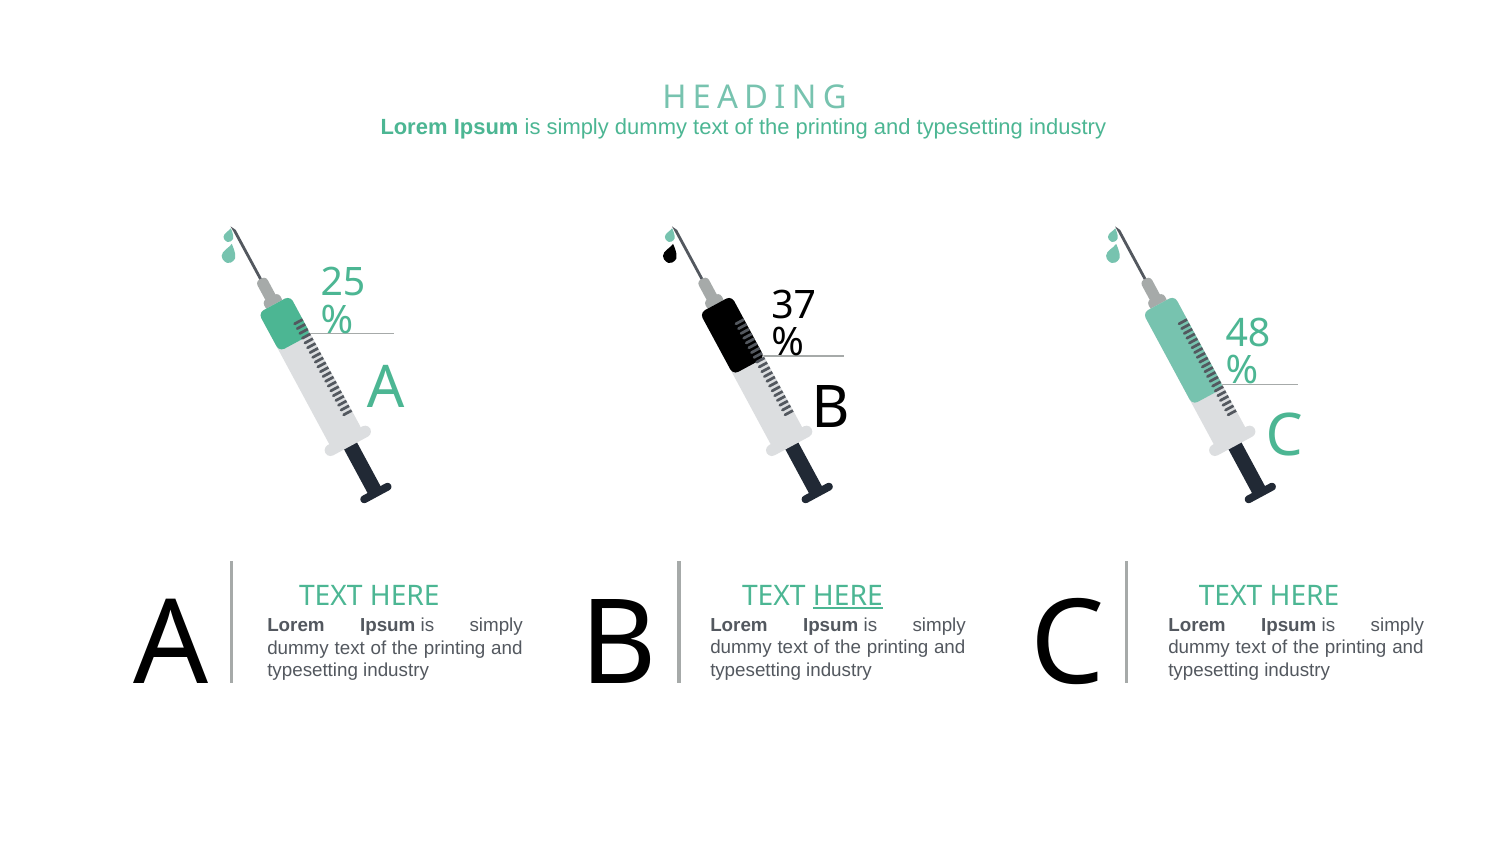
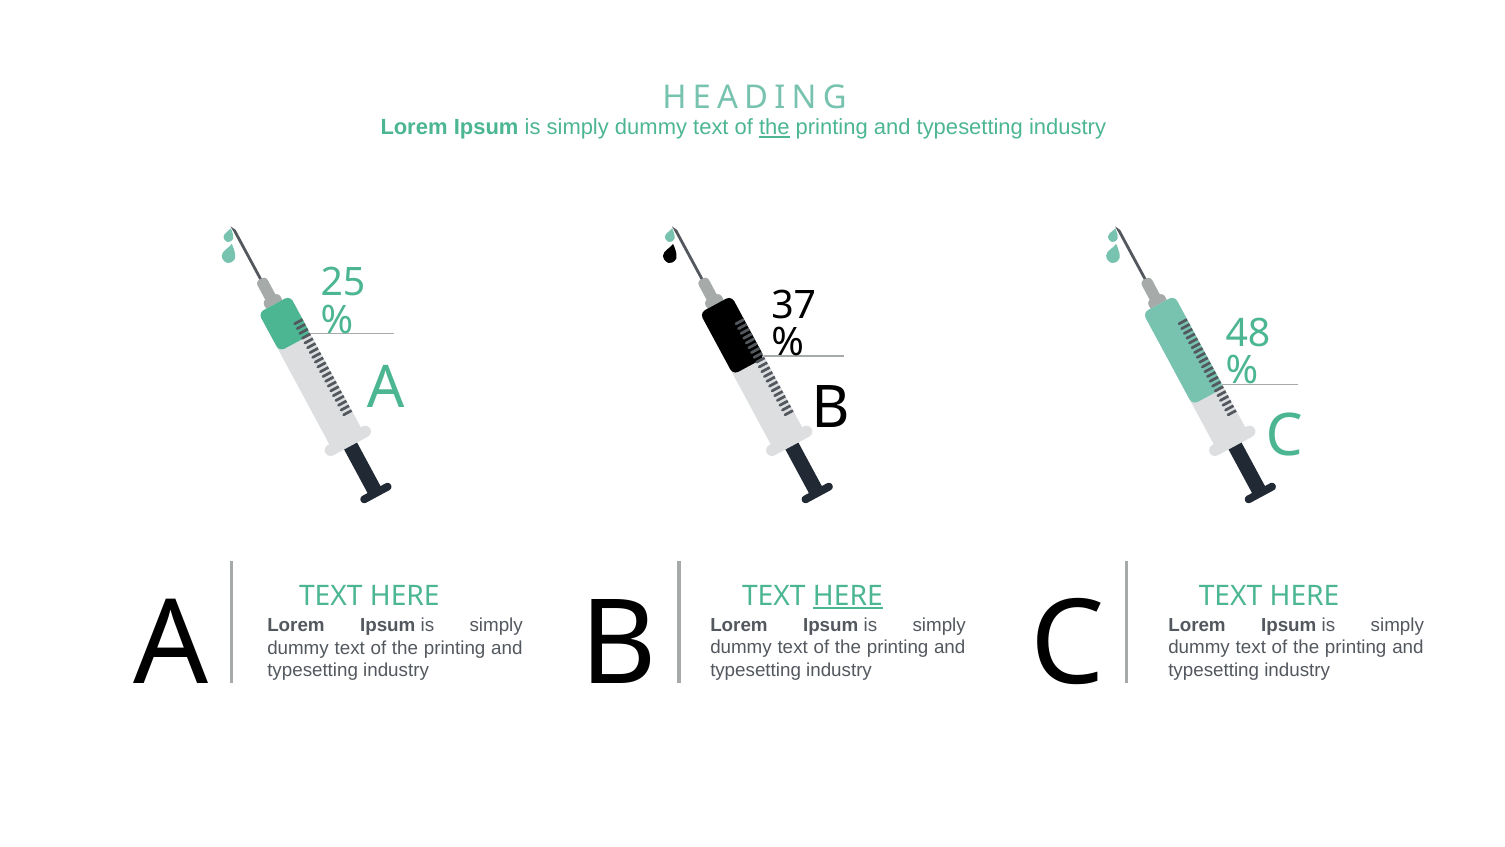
the underline: none -> present (774, 127)
